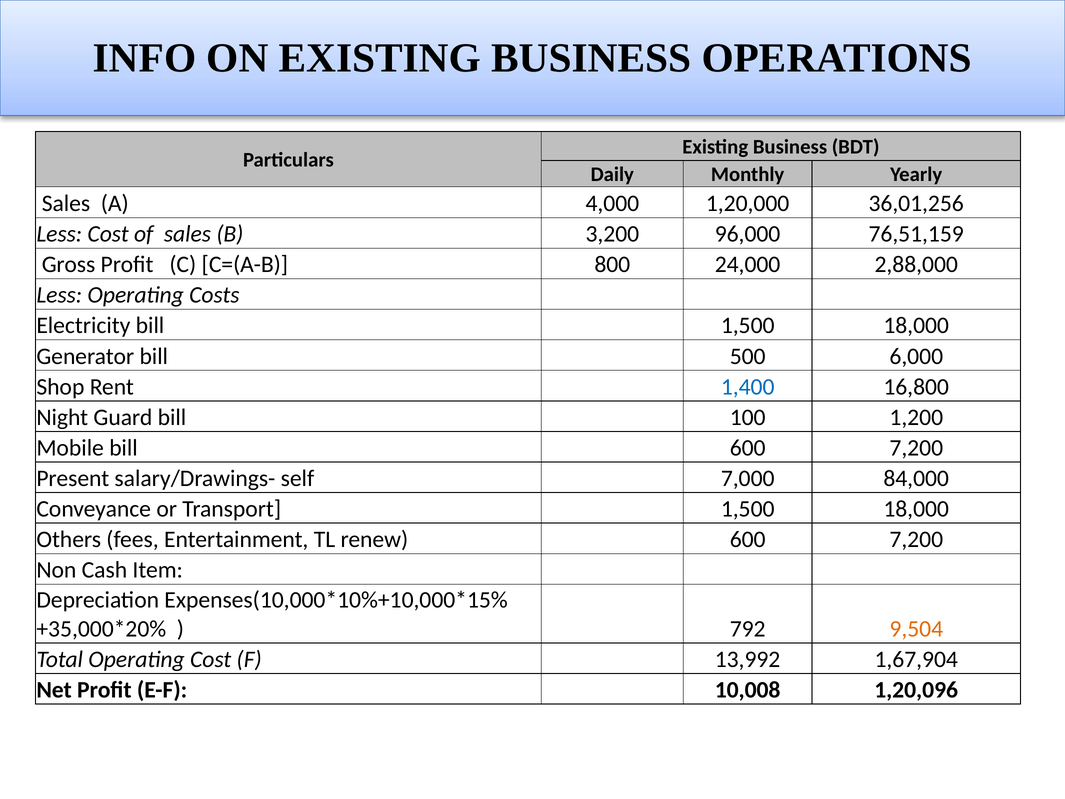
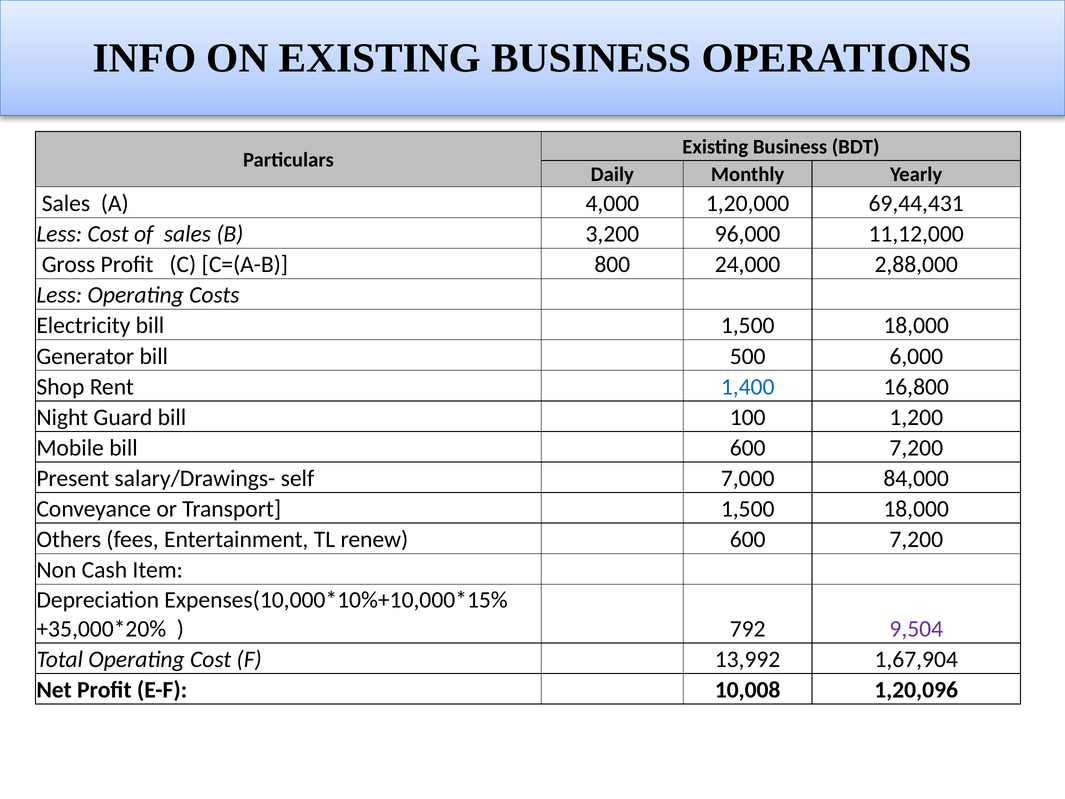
36,01,256: 36,01,256 -> 69,44,431 (916, 203)
76,51,159: 76,51,159 -> 11,12,000 (916, 234)
9,504 colour: orange -> purple (916, 629)
